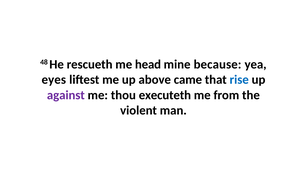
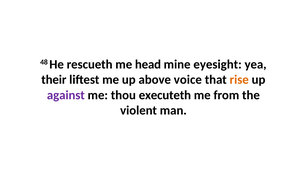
because: because -> eyesight (218, 64)
eyes: eyes -> their (54, 80)
came: came -> voice (188, 80)
rise colour: blue -> orange (239, 80)
